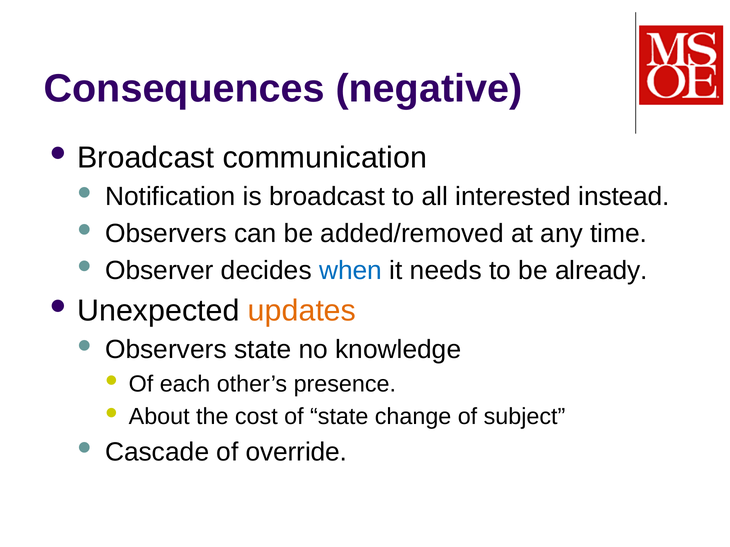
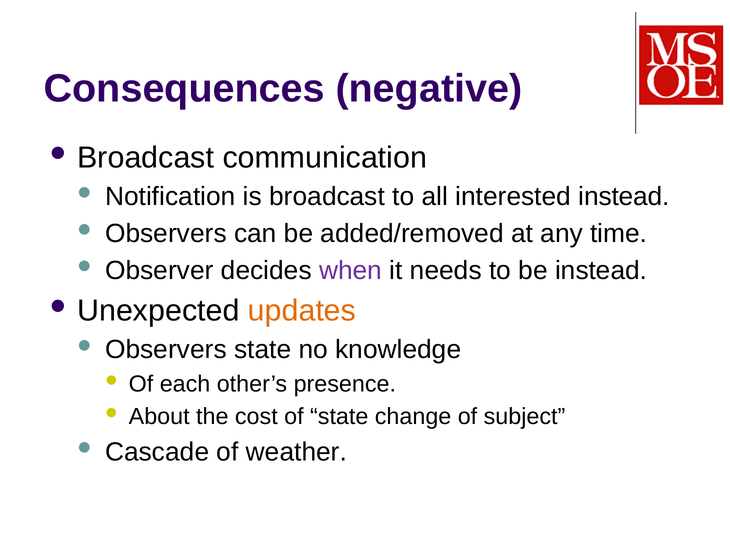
when colour: blue -> purple (351, 271)
be already: already -> instead (601, 271)
override: override -> weather (296, 452)
